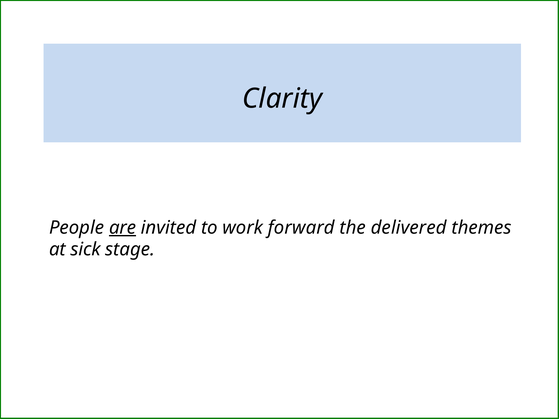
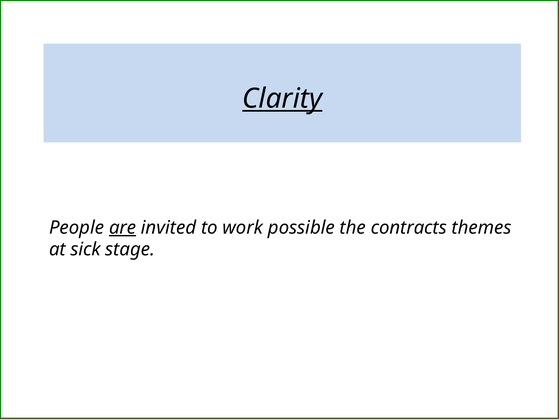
Clarity underline: none -> present (282, 99)
forward: forward -> possible (301, 228)
delivered: delivered -> contracts (409, 228)
